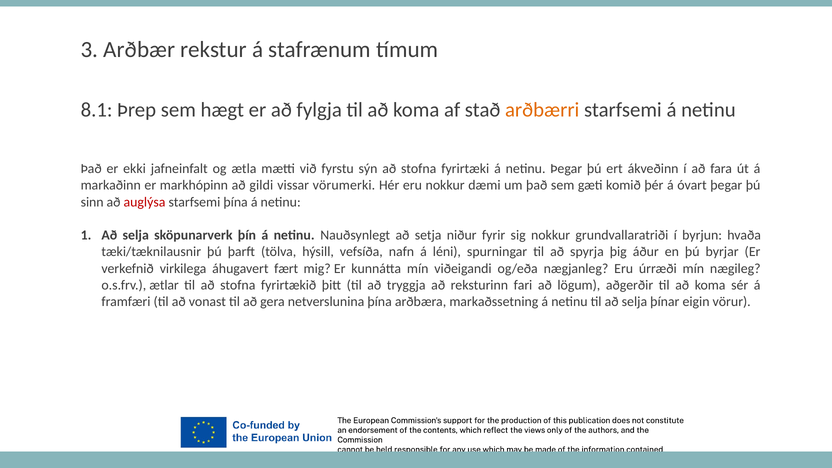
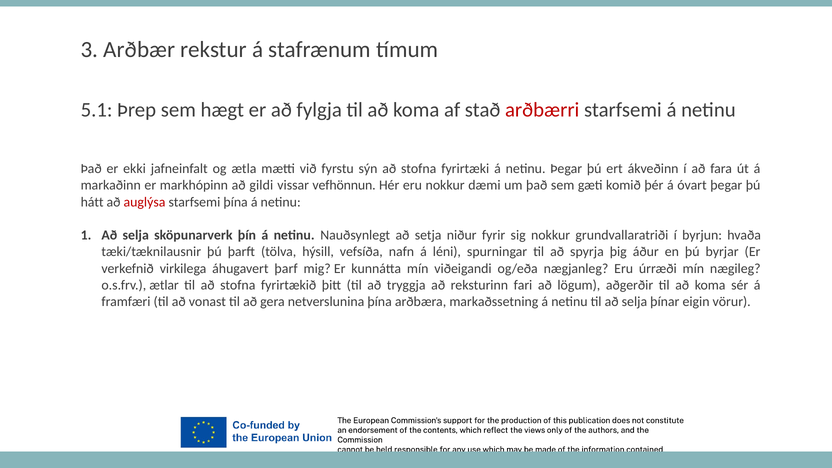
8.1: 8.1 -> 5.1 (97, 110)
arðbærri colour: orange -> red (542, 110)
vörumerki: vörumerki -> vefhönnun (344, 185)
sinn: sinn -> hátt (92, 202)
fært: fært -> þarf (286, 269)
